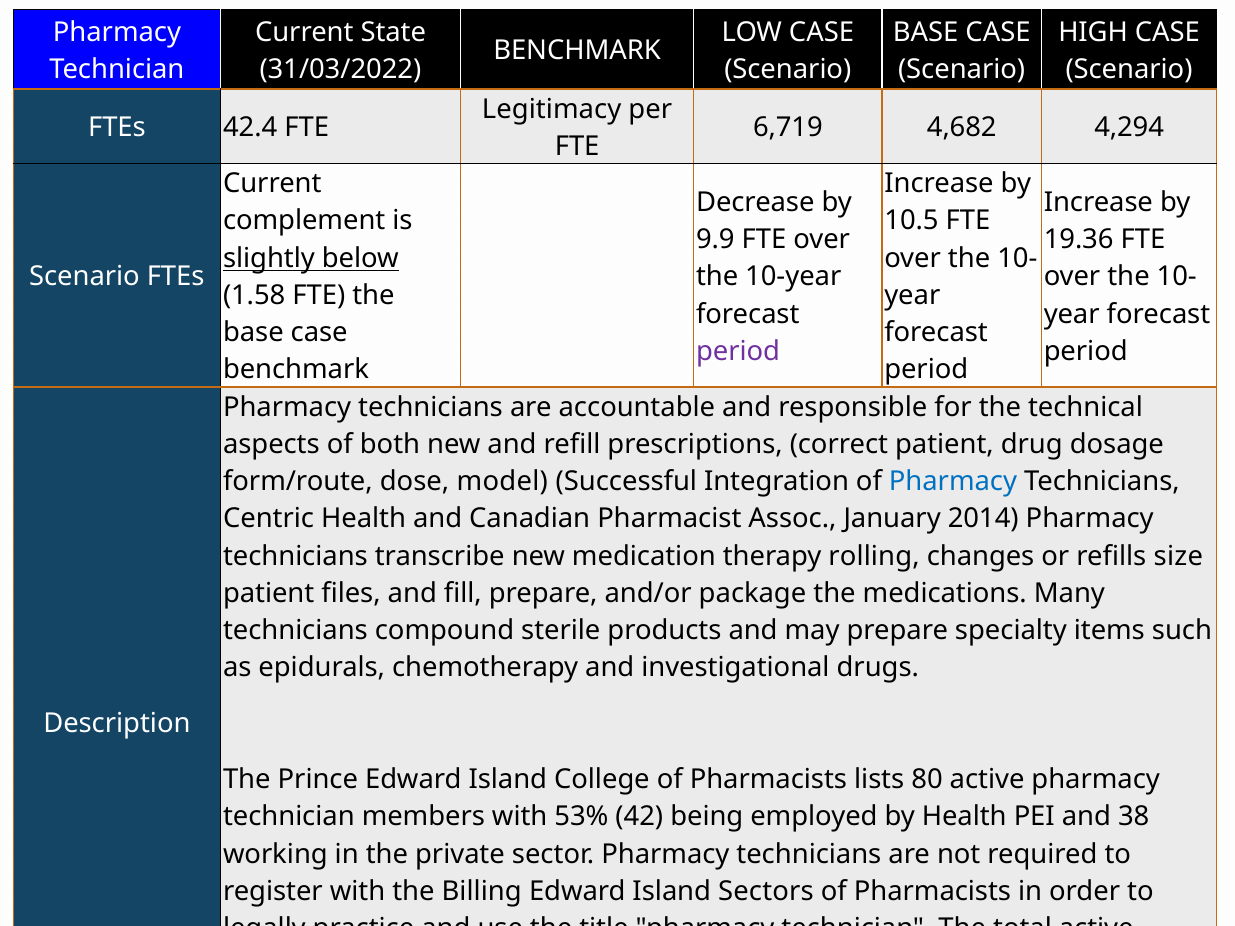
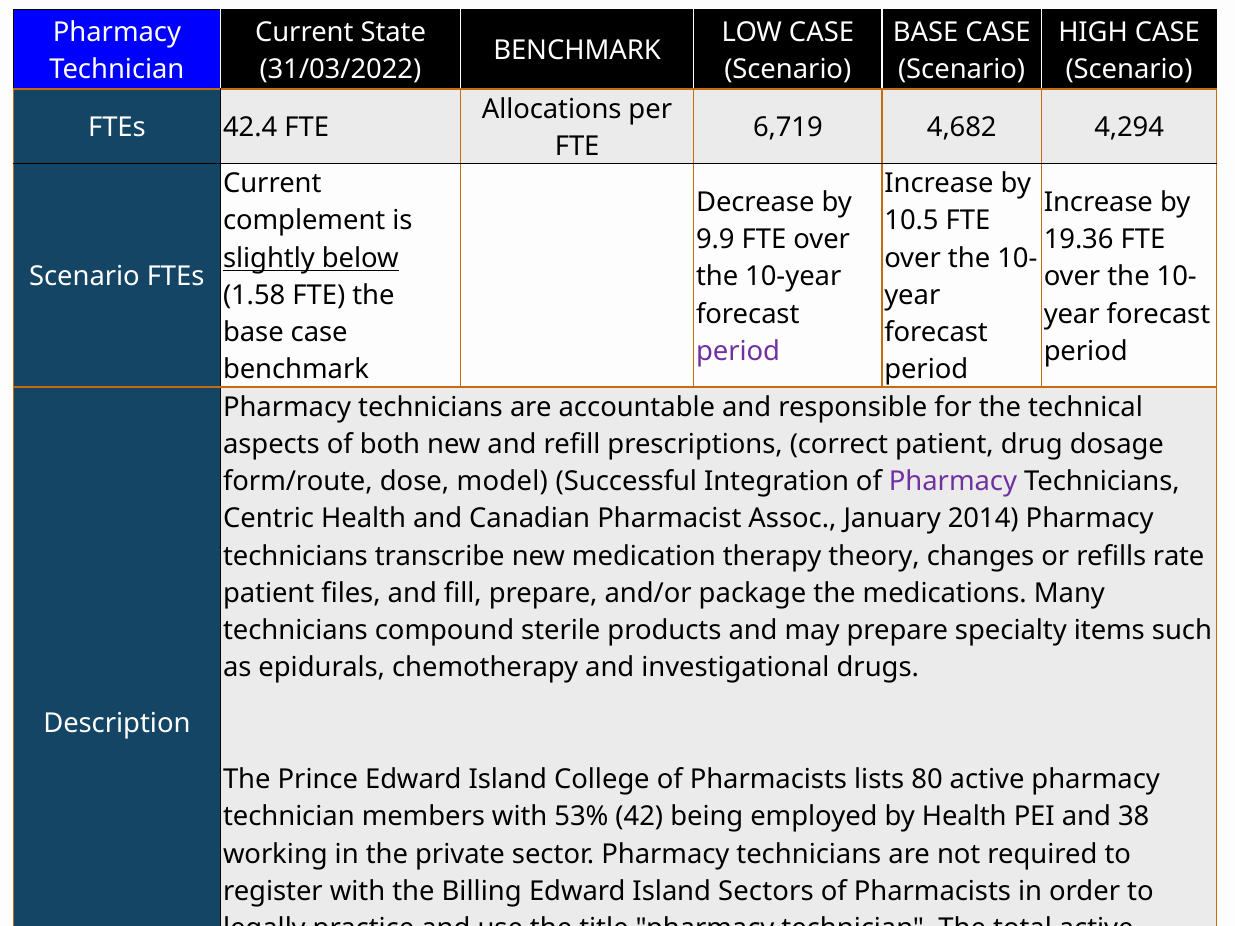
Legitimacy: Legitimacy -> Allocations (552, 109)
Pharmacy colour: blue -> purple (953, 482)
rolling: rolling -> theory (874, 556)
size: size -> rate (1179, 556)
